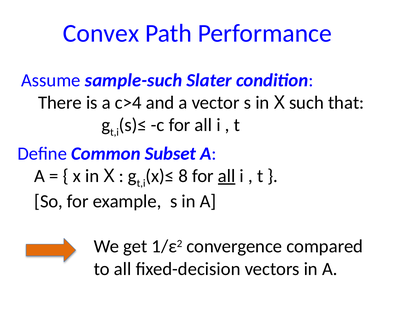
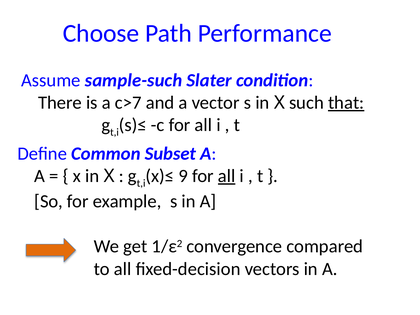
Convex: Convex -> Choose (101, 33)
c>4: c>4 -> c>7 (128, 103)
that underline: none -> present (346, 103)
8: 8 -> 9 (183, 176)
